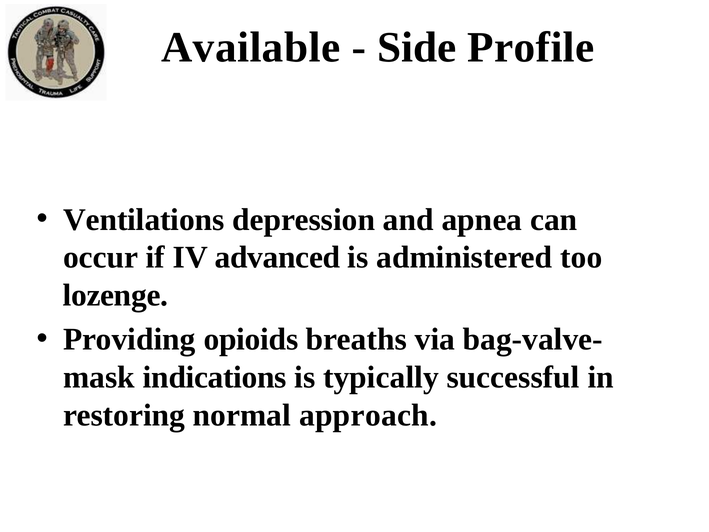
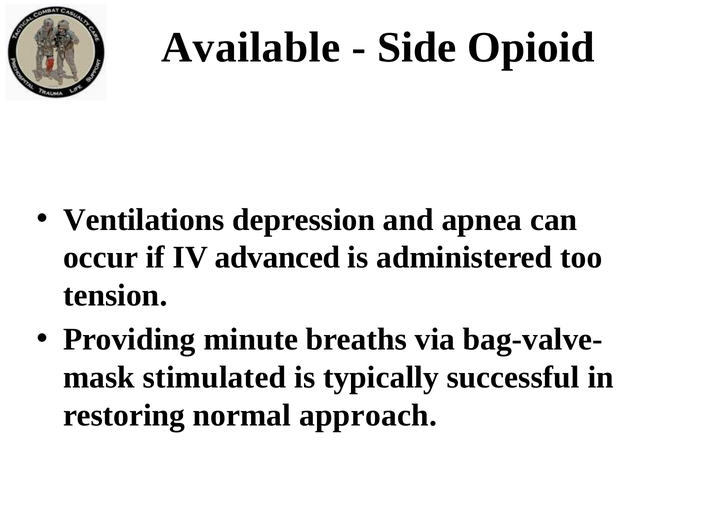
Profile: Profile -> Opioid (531, 47)
lozenge: lozenge -> tension (115, 295)
opioids: opioids -> minute (251, 339)
indications: indications -> stimulated (215, 377)
